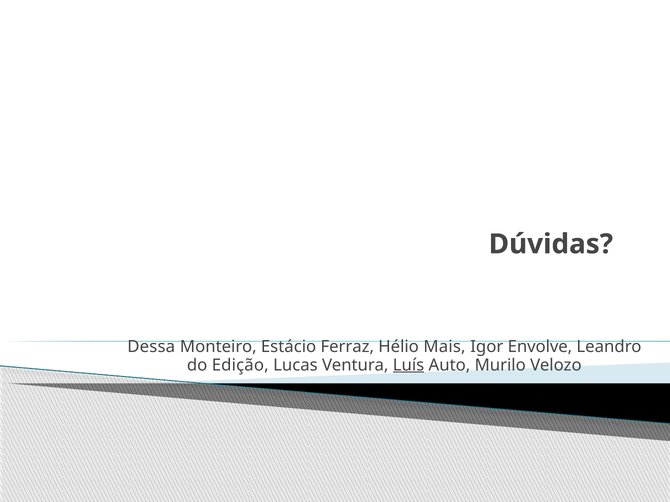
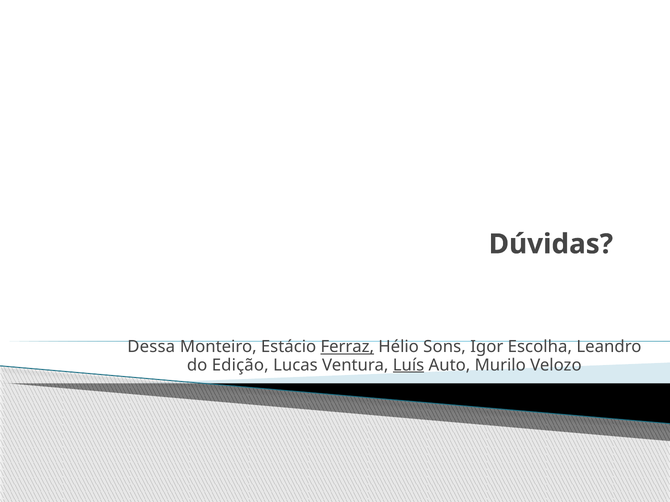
Ferraz underline: none -> present (347, 347)
Mais: Mais -> Sons (445, 347)
Envolve: Envolve -> Escolha (540, 347)
